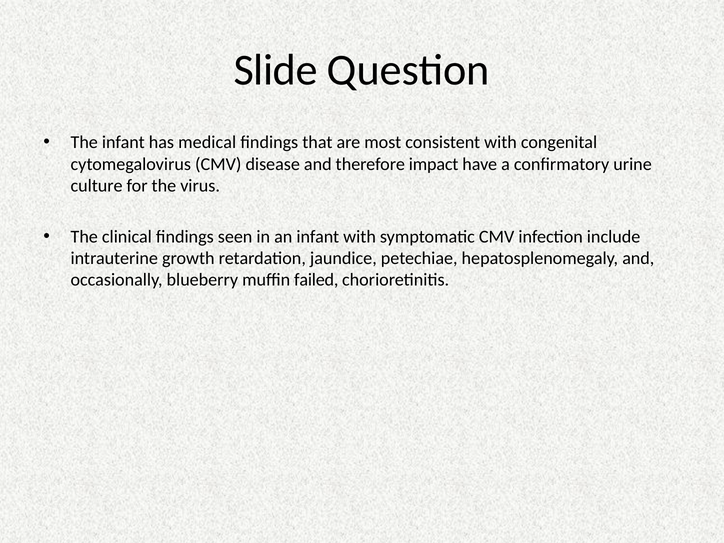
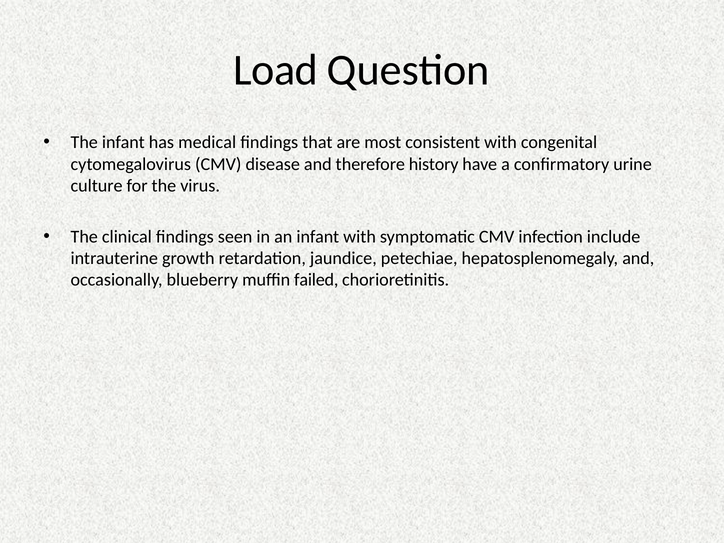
Slide: Slide -> Load (276, 70)
impact: impact -> history (434, 164)
